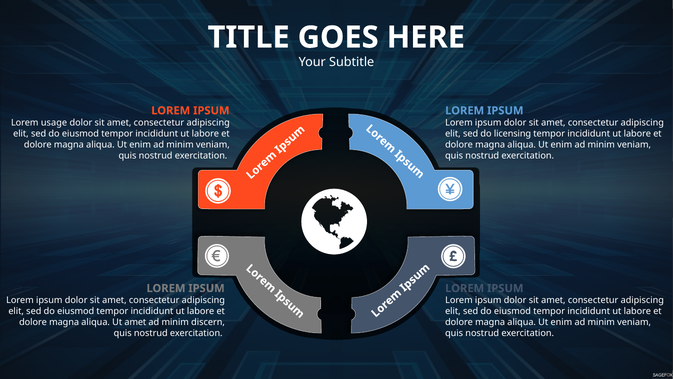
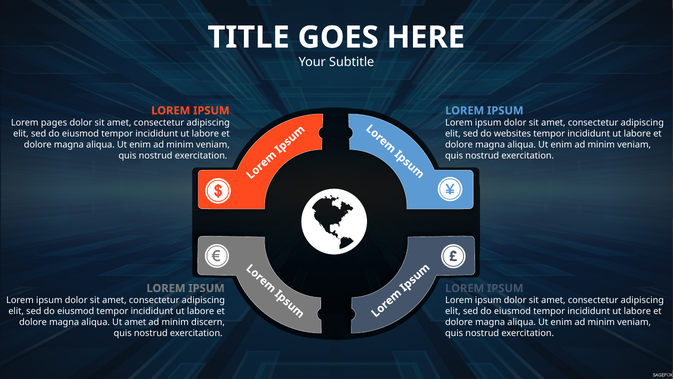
usage: usage -> pages (54, 123)
licensing: licensing -> websites (512, 134)
